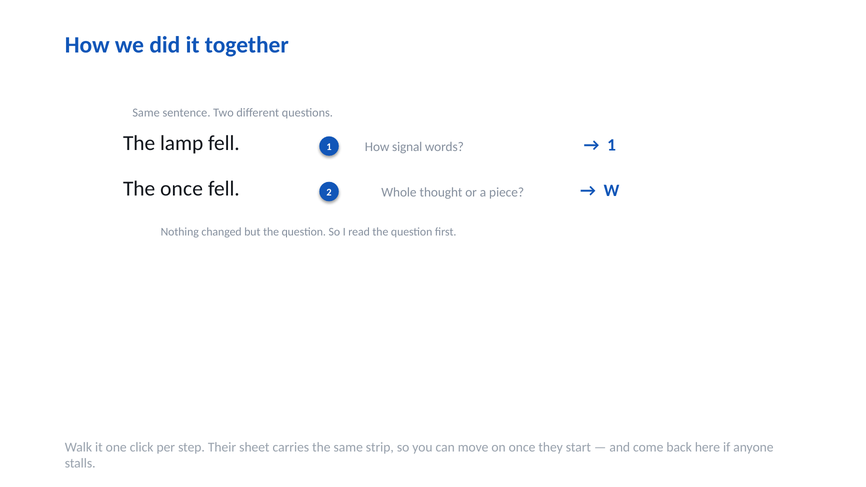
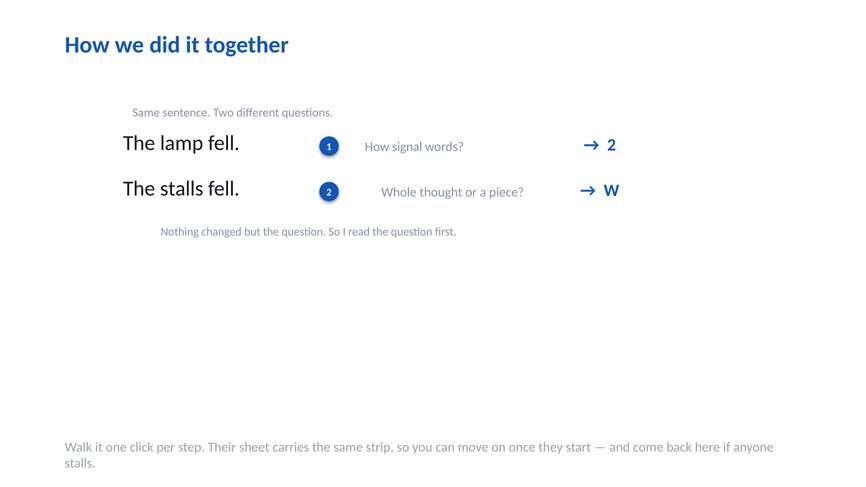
1: 1 -> 2 (612, 145)
The once: once -> stalls (182, 189)
